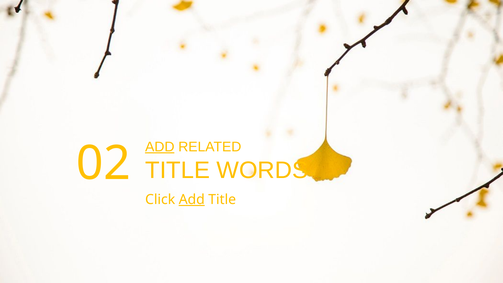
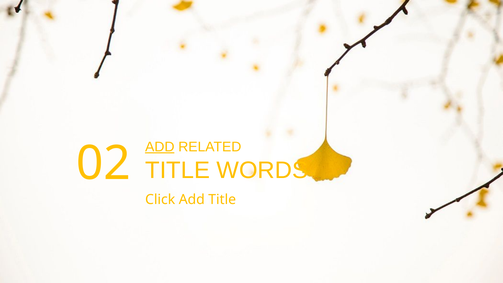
Add underline: present -> none (192, 199)
